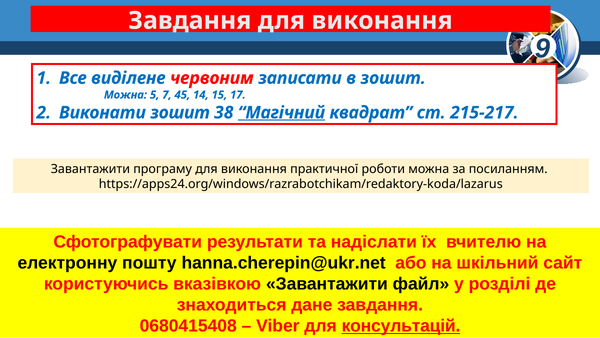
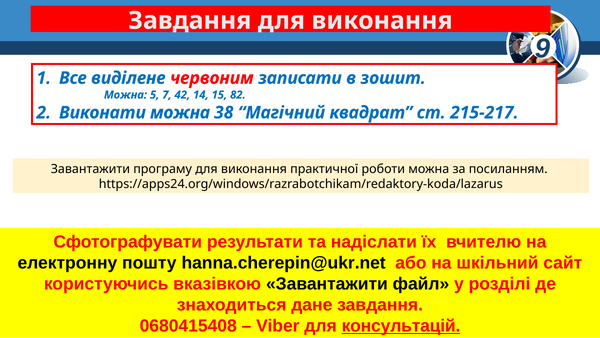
45: 45 -> 42 (182, 95)
17: 17 -> 82 (238, 95)
Виконати зошит: зошит -> можна (180, 112)
Магічний underline: present -> none (281, 112)
